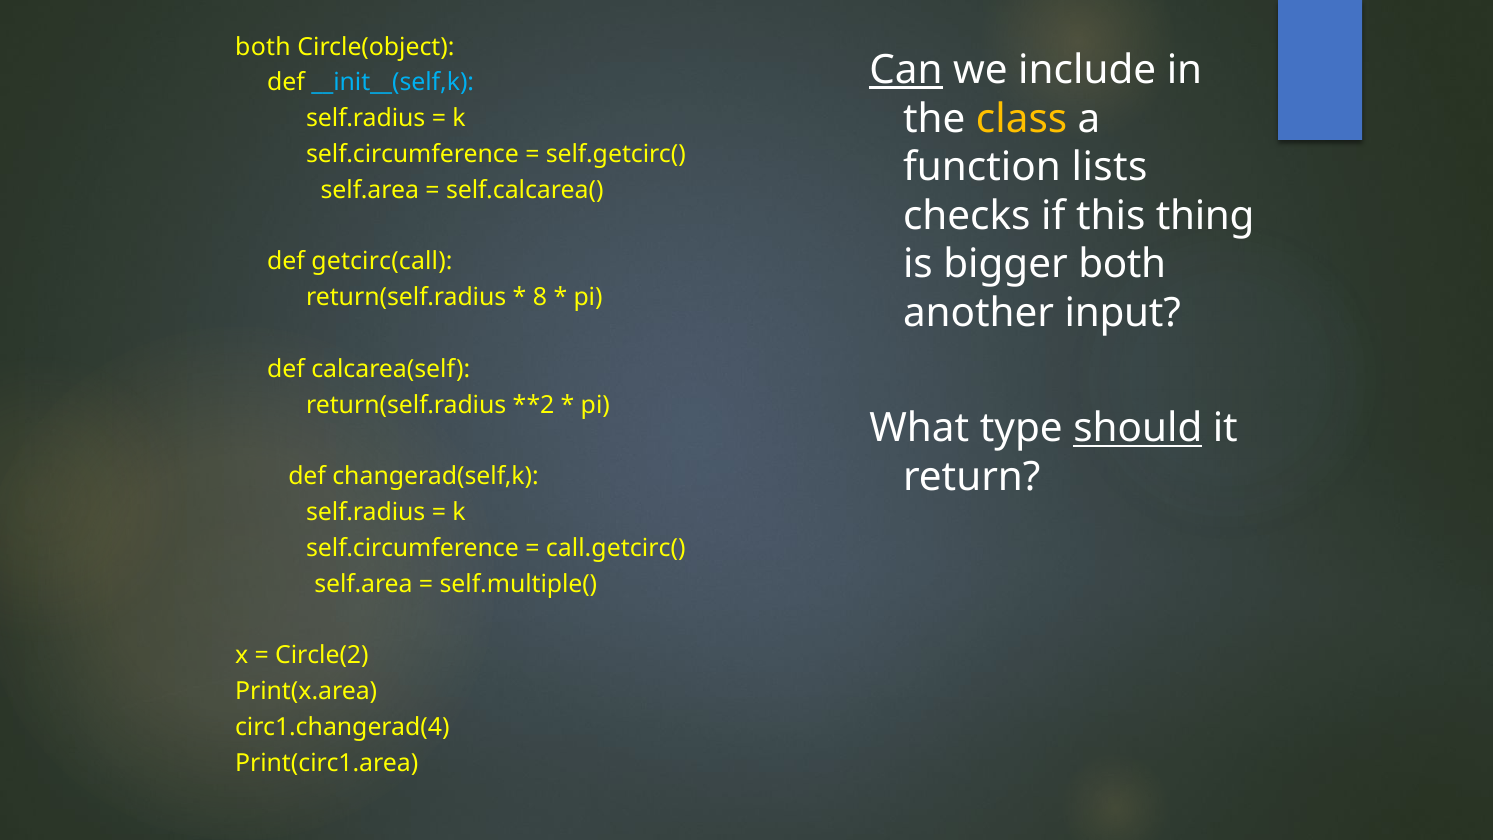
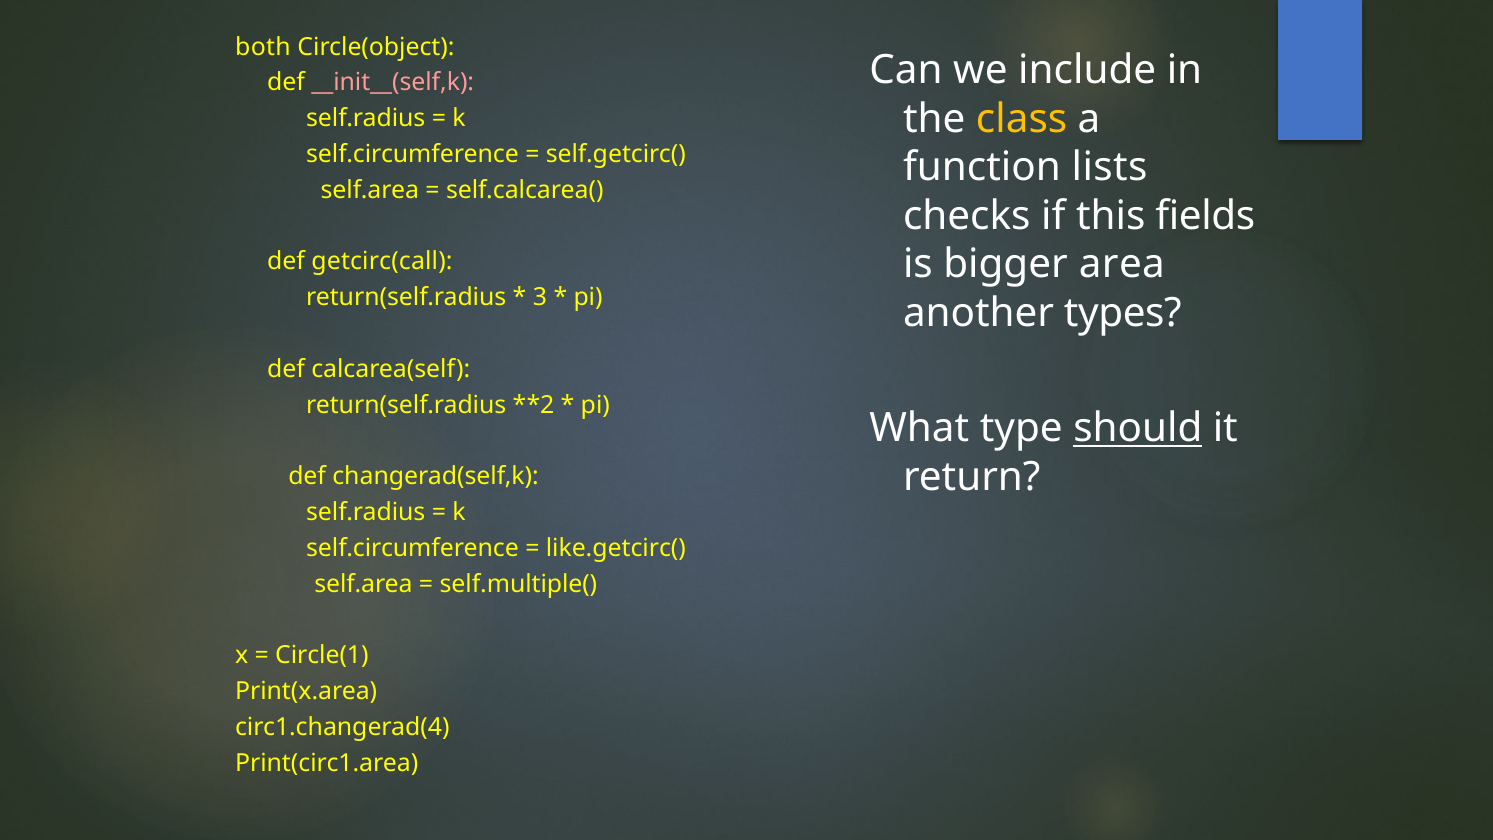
Can underline: present -> none (906, 70)
__init__(self,k colour: light blue -> pink (393, 83)
thing: thing -> fields (1205, 216)
bigger both: both -> area (1122, 265)
8: 8 -> 3 (540, 297)
input: input -> types (1123, 313)
call.getcirc(: call.getcirc( -> like.getcirc( (616, 548)
Circle(2: Circle(2 -> Circle(1 (322, 655)
